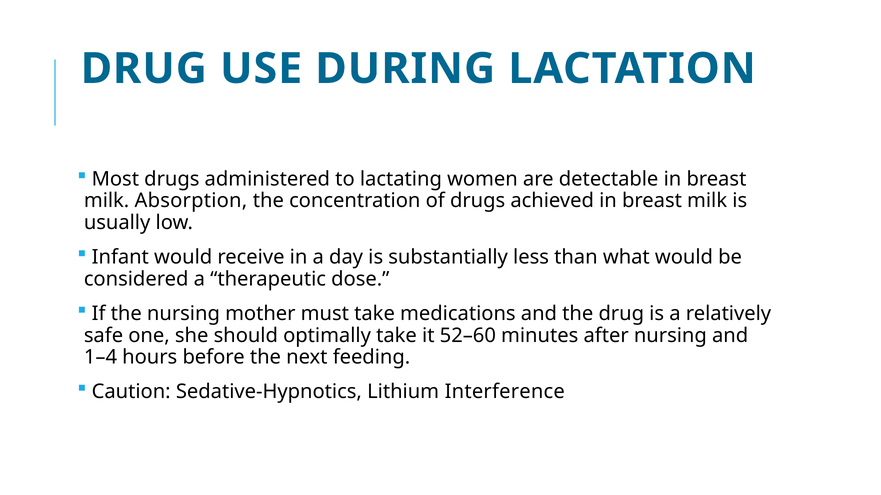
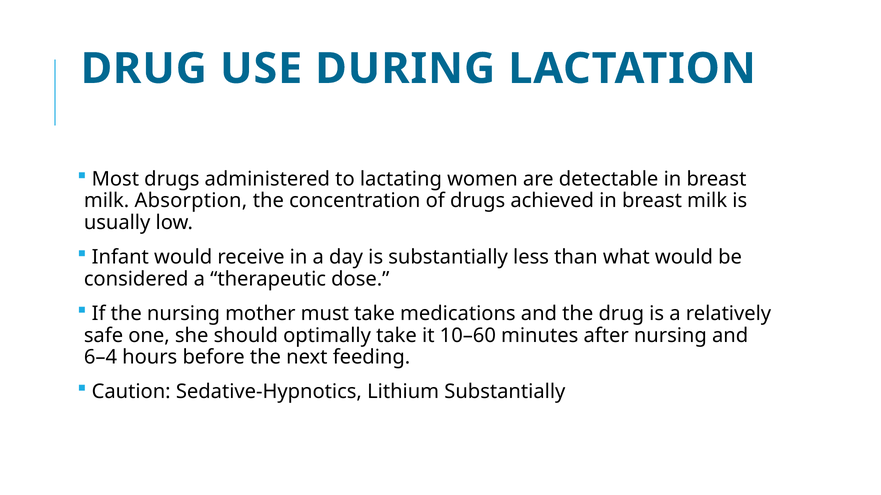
52–60: 52–60 -> 10–60 (468, 336)
1–4: 1–4 -> 6–4 (100, 358)
Lithium Interference: Interference -> Substantially (505, 392)
